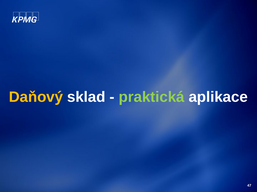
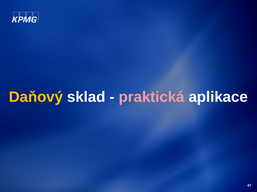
praktická colour: light green -> pink (152, 97)
